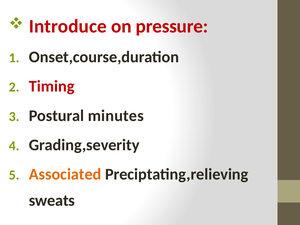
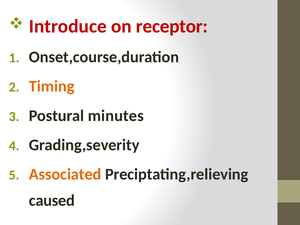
pressure: pressure -> receptor (172, 26)
Timing colour: red -> orange (52, 86)
sweats: sweats -> caused (52, 201)
